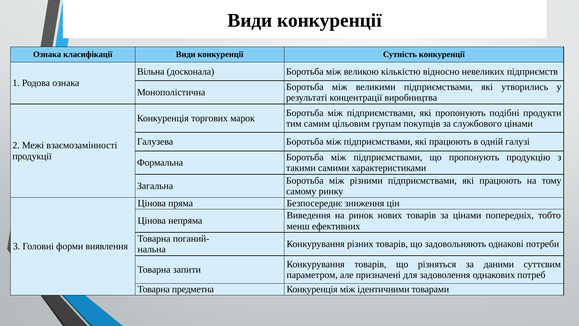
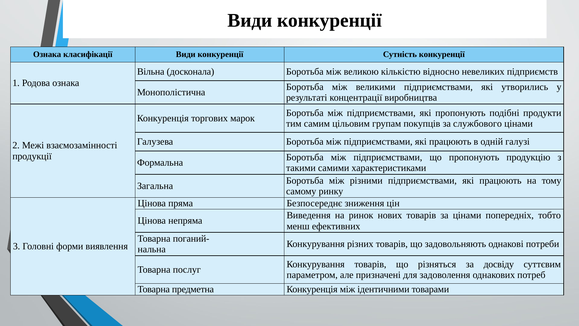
даними: даними -> досвіду (499, 264)
запити: запити -> послуг (187, 269)
